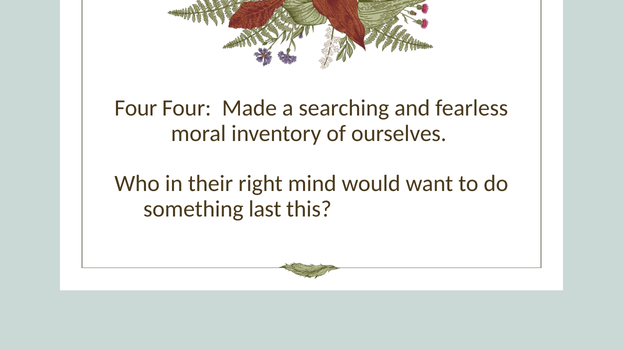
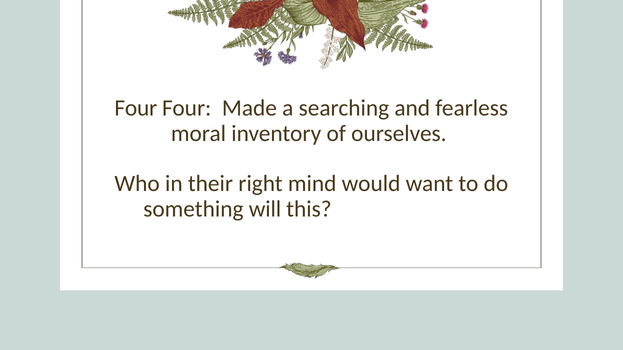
last: last -> will (265, 209)
